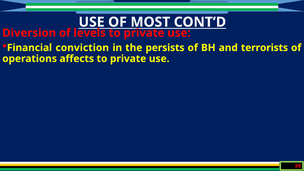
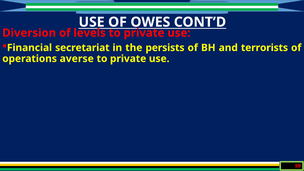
MOST: MOST -> OWES (150, 22)
conviction: conviction -> secretariat (82, 48)
affects: affects -> averse (77, 59)
